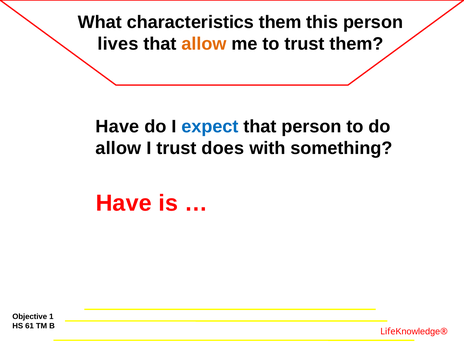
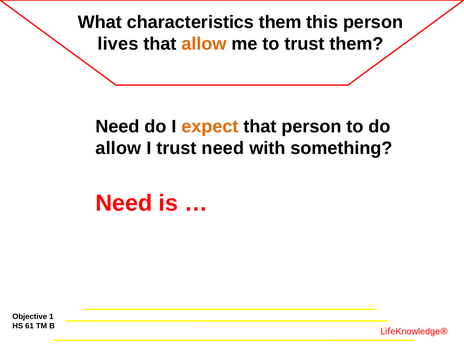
Have: Have -> Need (118, 127)
expect colour: blue -> orange (210, 127)
trust does: does -> need (223, 148)
Have: Have -> Need (124, 203)
